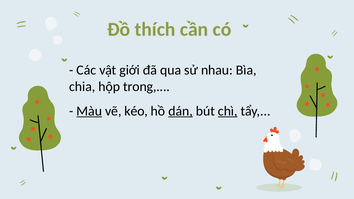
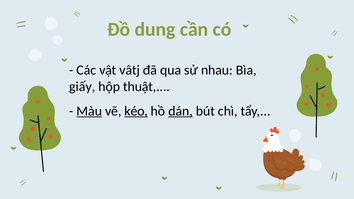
thích: thích -> dung (155, 30)
giới: giới -> vâtj (130, 70)
chia: chia -> giấy (82, 87)
trong: trong -> thuật (147, 87)
kéo underline: none -> present (136, 111)
chì underline: present -> none (228, 111)
